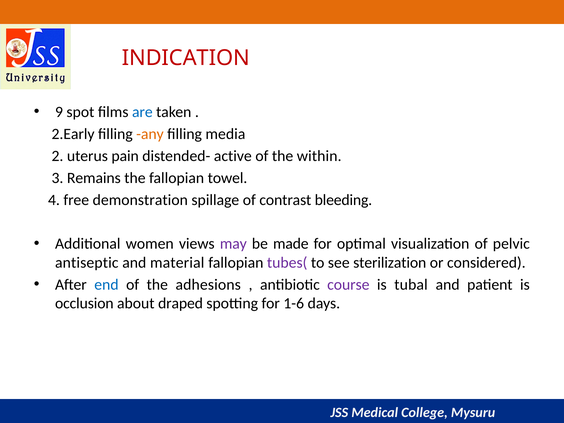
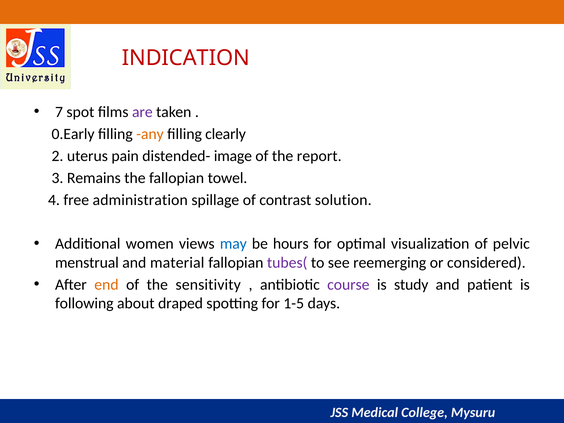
9: 9 -> 7 (59, 112)
are colour: blue -> purple (142, 112)
2.Early: 2.Early -> 0.Early (73, 134)
media: media -> clearly (226, 134)
active: active -> image (233, 156)
within: within -> report (319, 156)
demonstration: demonstration -> administration (140, 200)
bleeding: bleeding -> solution (343, 200)
may colour: purple -> blue (233, 244)
made: made -> hours (291, 244)
antiseptic: antiseptic -> menstrual (87, 263)
sterilization: sterilization -> reemerging (390, 263)
end colour: blue -> orange (106, 285)
adhesions: adhesions -> sensitivity (208, 285)
tubal: tubal -> study (411, 285)
occlusion: occlusion -> following (84, 303)
1-6: 1-6 -> 1-5 (294, 303)
